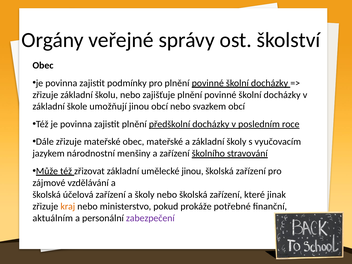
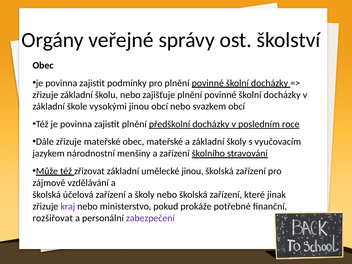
umožňují: umožňují -> vysokými (108, 107)
kraj colour: orange -> purple (68, 206)
aktuálním: aktuálním -> rozšiřovat (53, 218)
